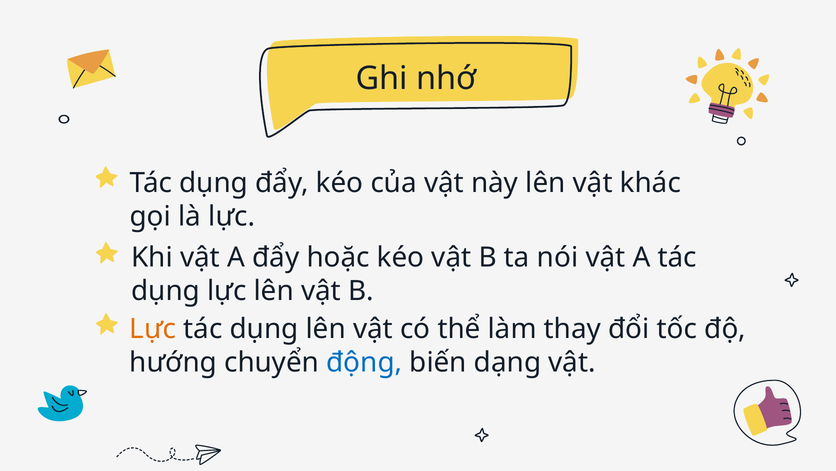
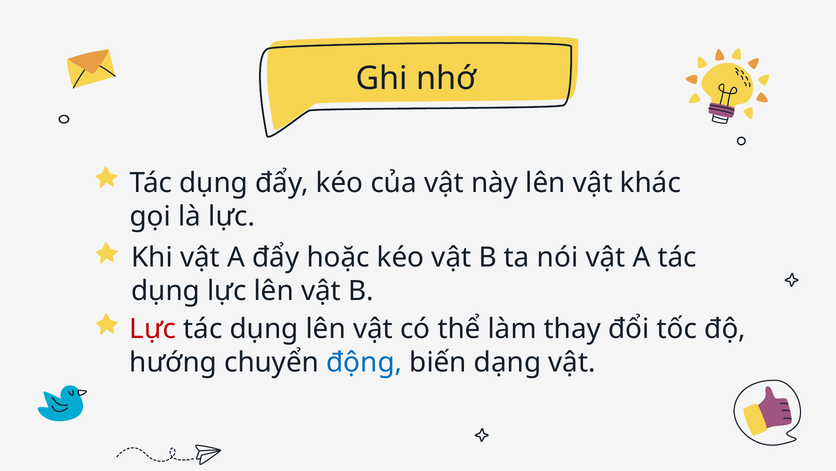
Lực colour: orange -> red (153, 329)
